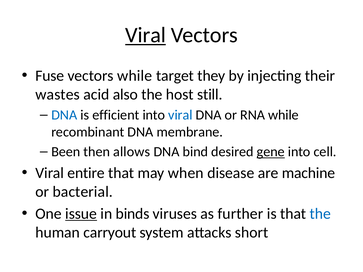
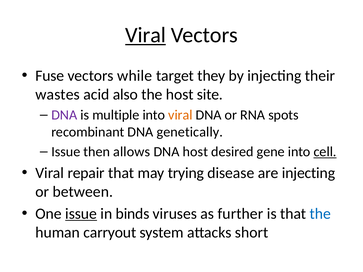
still: still -> site (210, 95)
DNA colour: blue -> purple (64, 115)
efficient: efficient -> multiple (116, 115)
viral colour: blue -> orange (180, 115)
RNA while: while -> spots (283, 115)
membrane: membrane -> genetically (190, 132)
Been: Been -> Issue (66, 152)
DNA bind: bind -> host (195, 152)
gene underline: present -> none (271, 152)
cell underline: none -> present (325, 152)
entire: entire -> repair (86, 173)
when: when -> trying (186, 173)
are machine: machine -> injecting (308, 173)
bacterial: bacterial -> between (83, 192)
